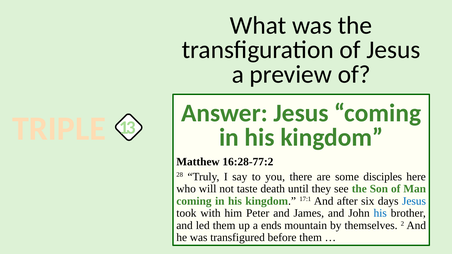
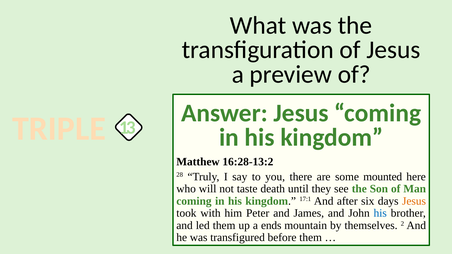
16:28-77:2: 16:28-77:2 -> 16:28-13:2 (248, 162)
disciples: disciples -> mounted (383, 177)
Jesus colour: blue -> orange (414, 201)
